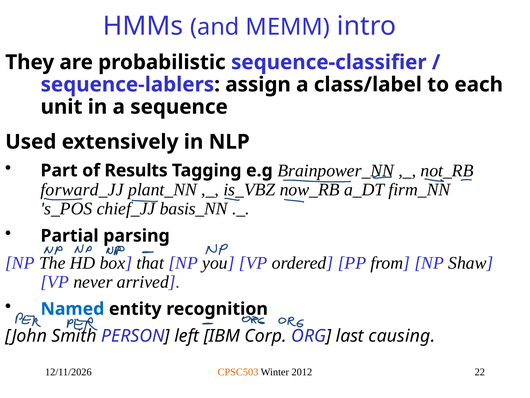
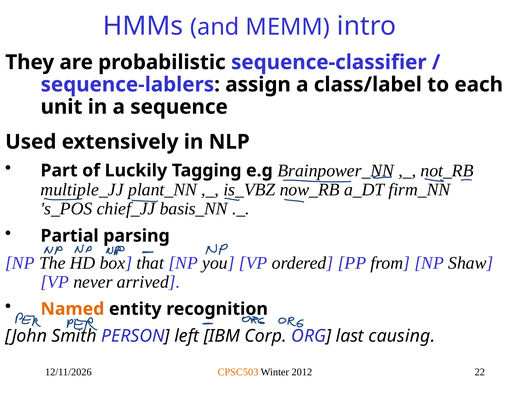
Results: Results -> Luckily (136, 170)
forward_JJ: forward_JJ -> multiple_JJ (82, 189)
Named colour: blue -> orange (72, 309)
